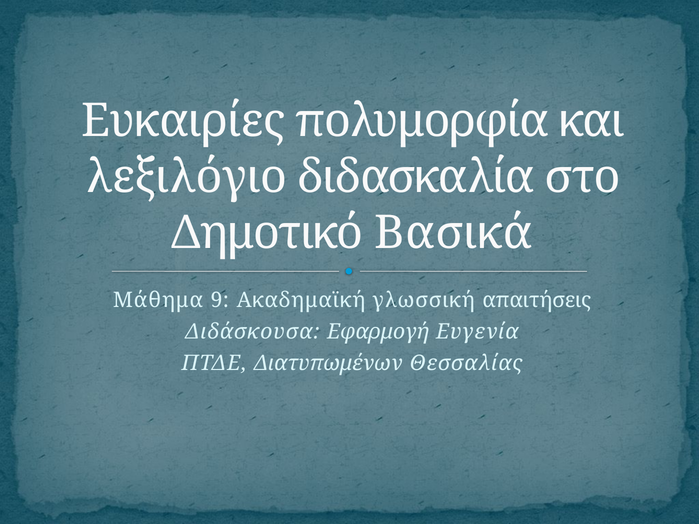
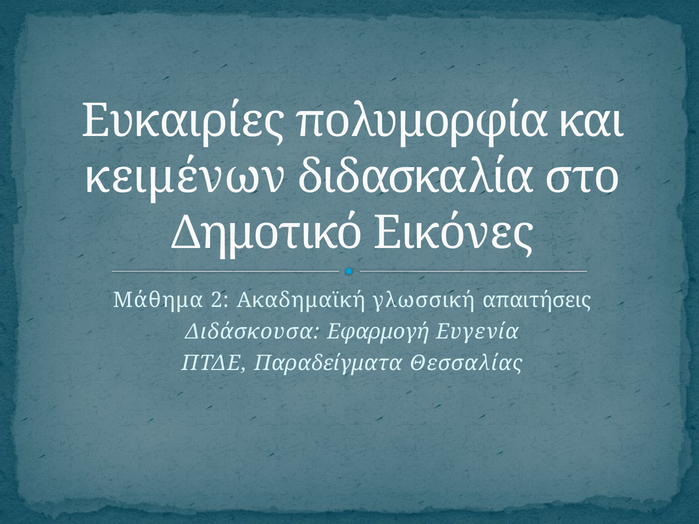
λεξιλόγιο: λεξιλόγιο -> κειμένων (186, 177)
Βασικά: Βασικά -> Εικόνες (454, 233)
9: 9 -> 2 (220, 301)
Διατυπωμένων: Διατυπωμένων -> Παραδείγματα (328, 363)
